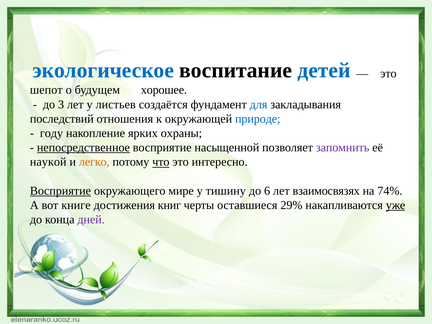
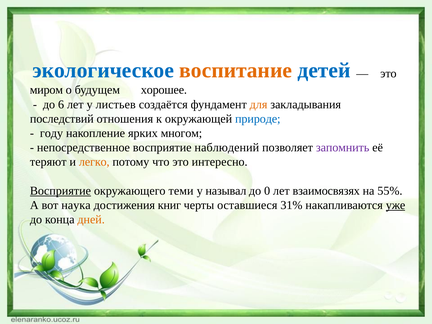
воспитание colour: black -> orange (236, 71)
шепот: шепот -> миром (46, 90)
3: 3 -> 6 (61, 104)
для colour: blue -> orange (259, 104)
охраны: охраны -> многом (181, 133)
непосредственное underline: present -> none (83, 148)
насыщенной: насыщенной -> наблюдений (227, 148)
наукой: наукой -> теряют (48, 162)
что underline: present -> none (161, 162)
мире: мире -> теми (181, 191)
тишину: тишину -> называл (226, 191)
6: 6 -> 0 (267, 191)
74%: 74% -> 55% (390, 191)
книге: книге -> наука (76, 205)
29%: 29% -> 31% (291, 205)
дней colour: purple -> orange (91, 220)
